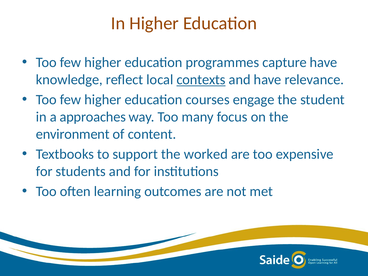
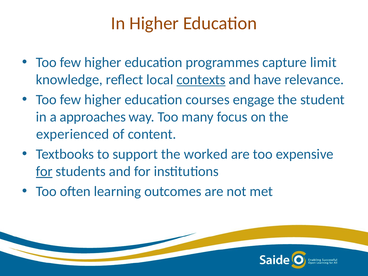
capture have: have -> limit (323, 62)
environment: environment -> experienced (73, 134)
for underline: none -> present (44, 171)
